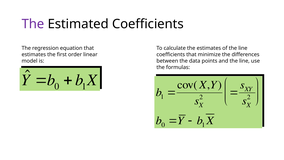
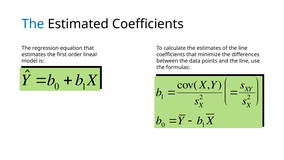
The colour: purple -> blue (33, 24)
